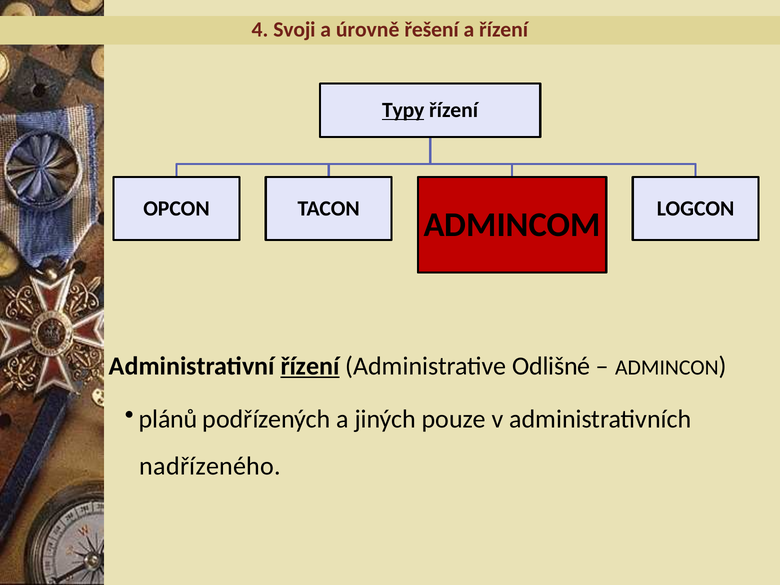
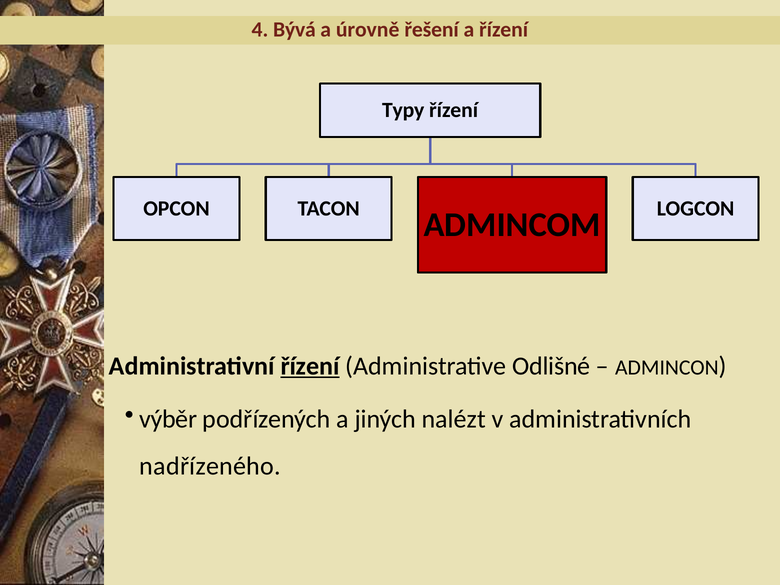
Svoji: Svoji -> Bývá (294, 29)
Typy underline: present -> none (403, 110)
plánů: plánů -> výběr (168, 419)
pouze: pouze -> nalézt (454, 419)
